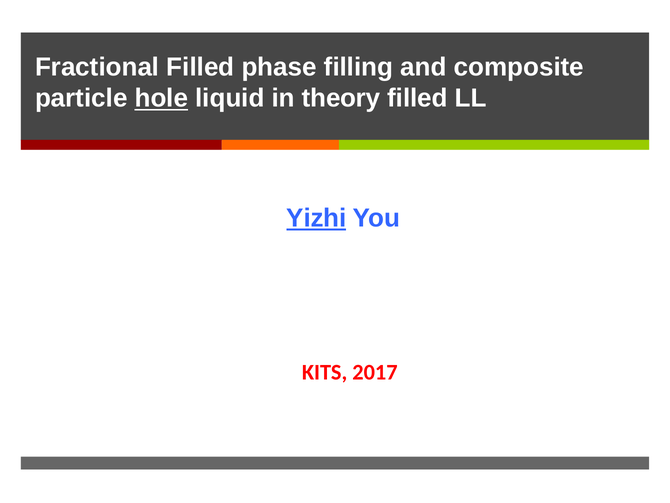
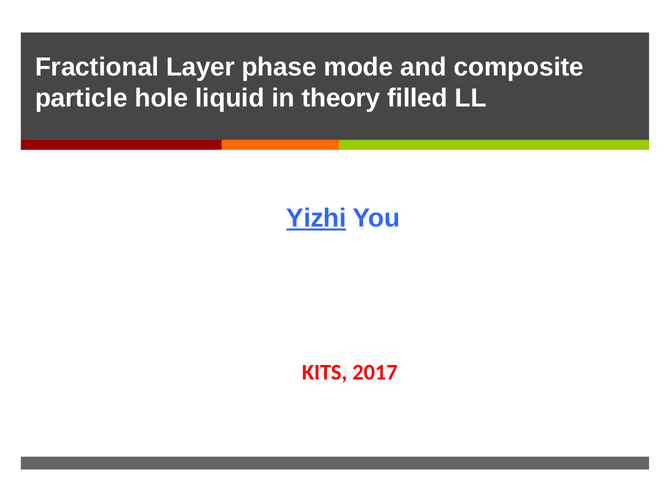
Fractional Filled: Filled -> Layer (201, 67)
filling: filling -> mode (359, 67)
hole underline: present -> none (161, 98)
